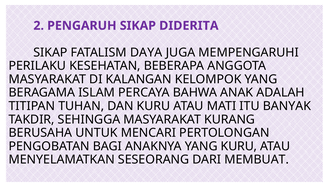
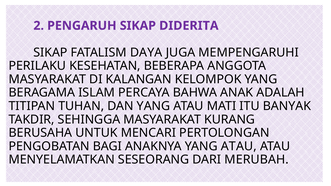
DAN KURU: KURU -> YANG (153, 106)
ANAKNYA YANG KURU: KURU -> ATAU (239, 146)
MEMBUAT: MEMBUAT -> MERUBAH (257, 160)
